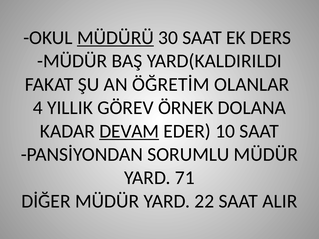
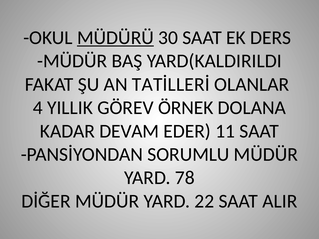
ÖĞRETİM: ÖĞRETİM -> TATİLLERİ (171, 84)
DEVAM underline: present -> none (129, 131)
10: 10 -> 11 (225, 131)
71: 71 -> 78 (185, 178)
